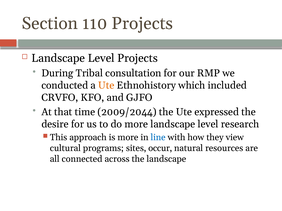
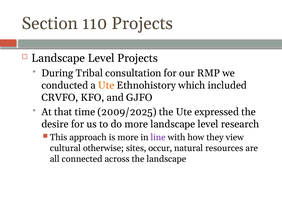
2009/2044: 2009/2044 -> 2009/2025 (127, 112)
line colour: blue -> purple (158, 138)
programs: programs -> otherwise (103, 149)
